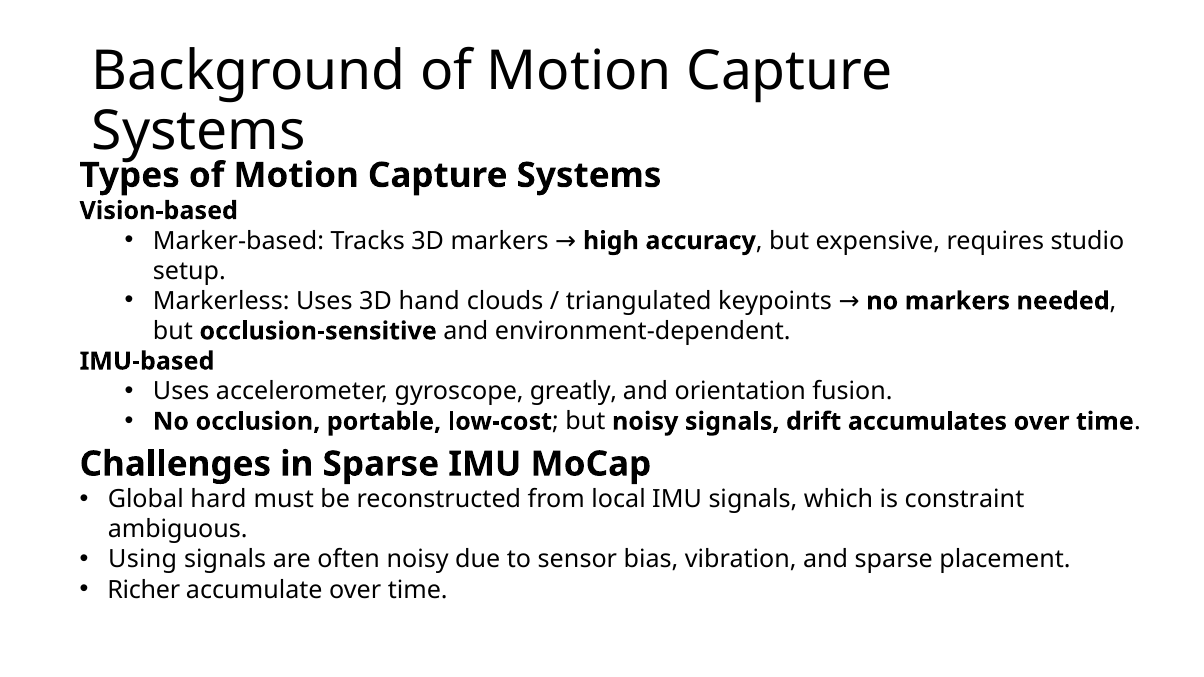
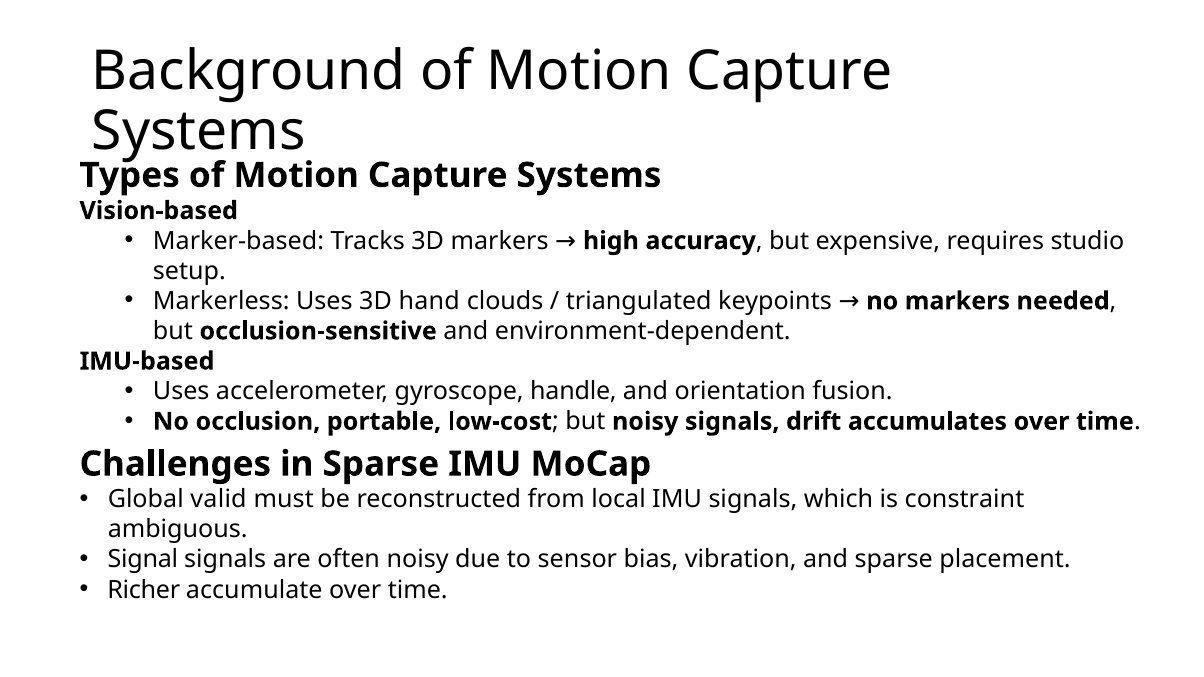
greatly: greatly -> handle (573, 391)
hard: hard -> valid (219, 500)
Using: Using -> Signal (143, 560)
